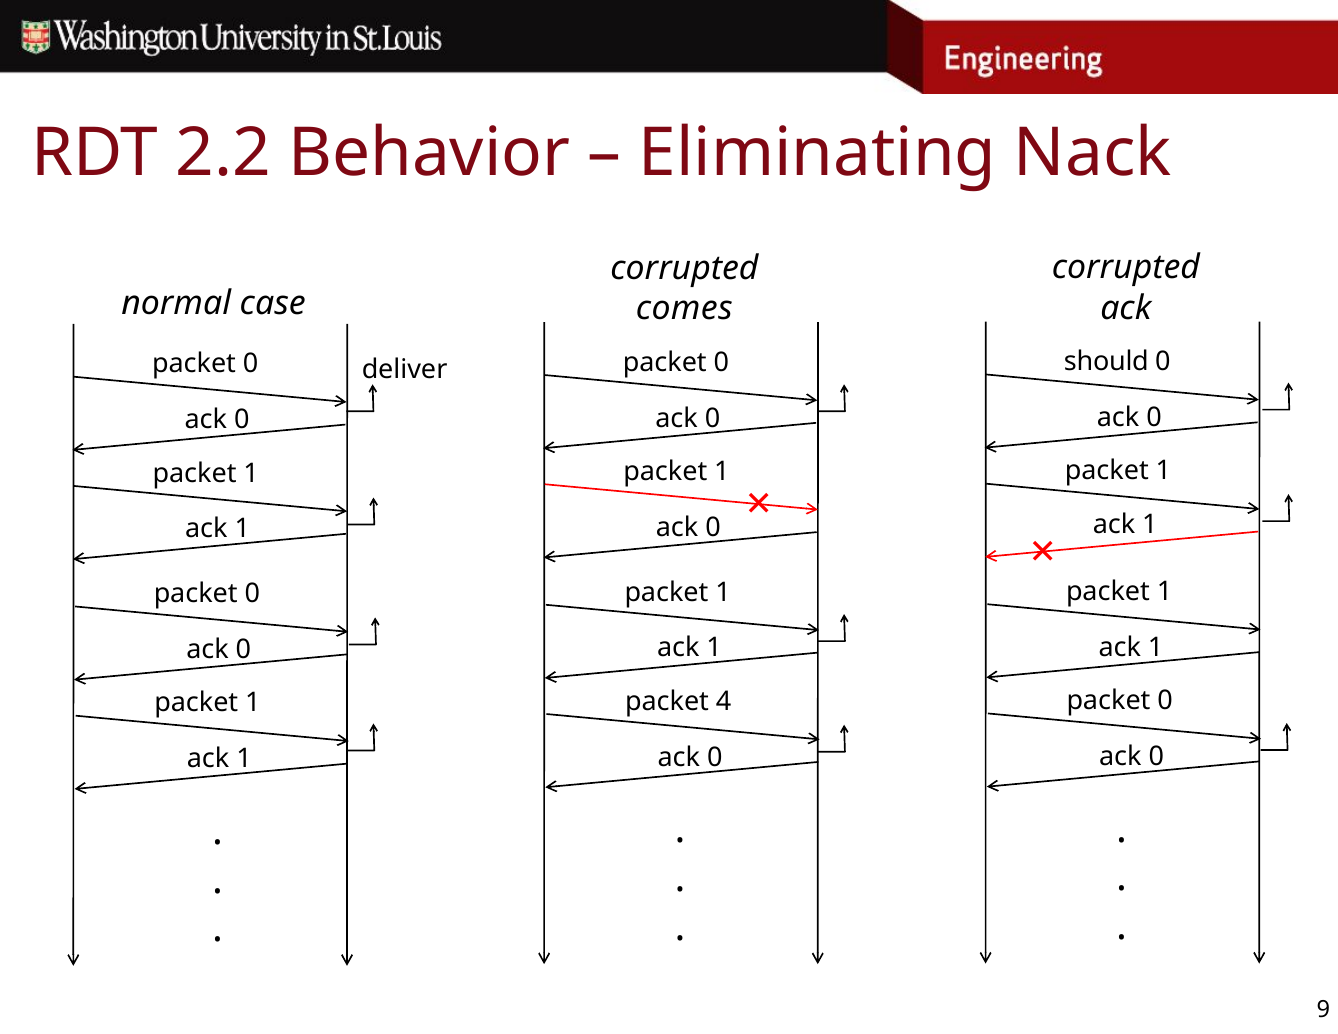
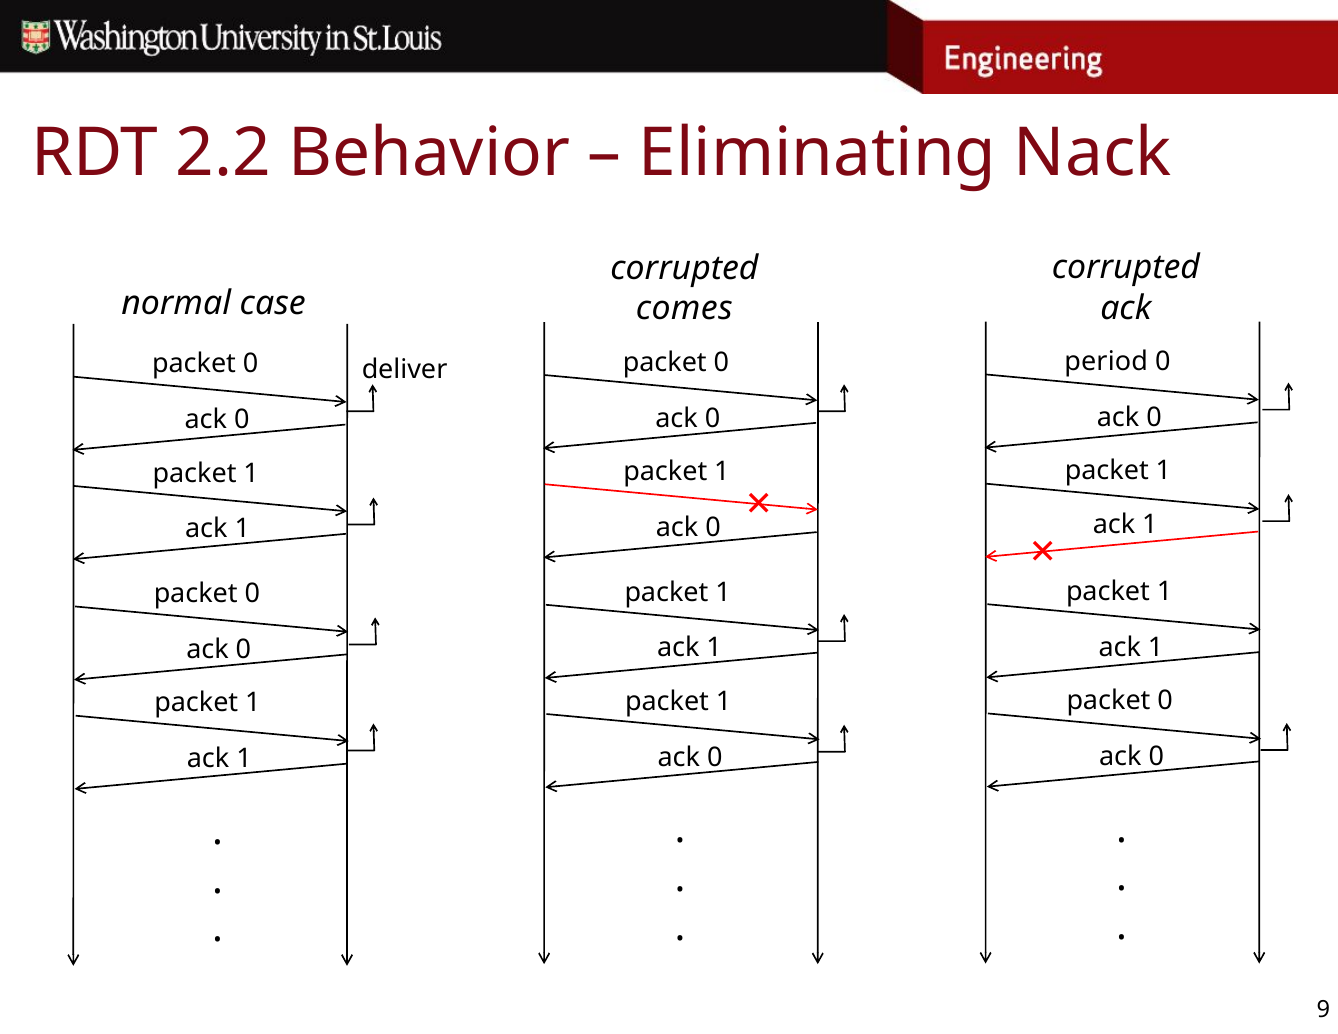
should: should -> period (1106, 362)
4: 4 -> 1 (724, 701)
